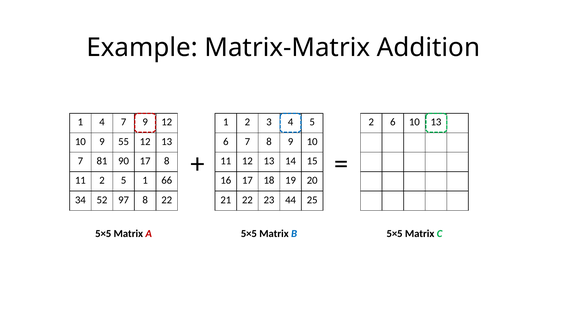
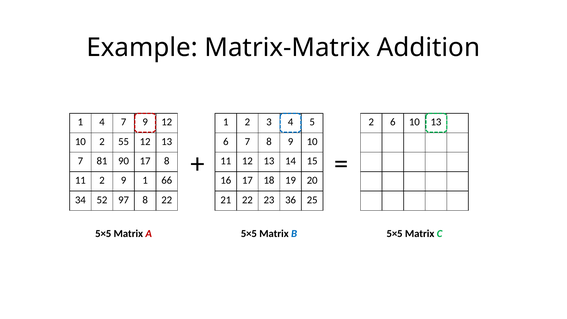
10 9: 9 -> 2 (102, 142)
2 5: 5 -> 9 (124, 180)
44: 44 -> 36 (291, 200)
